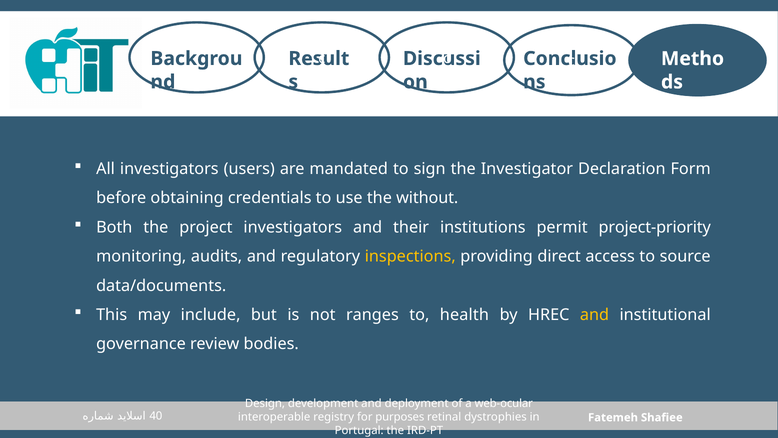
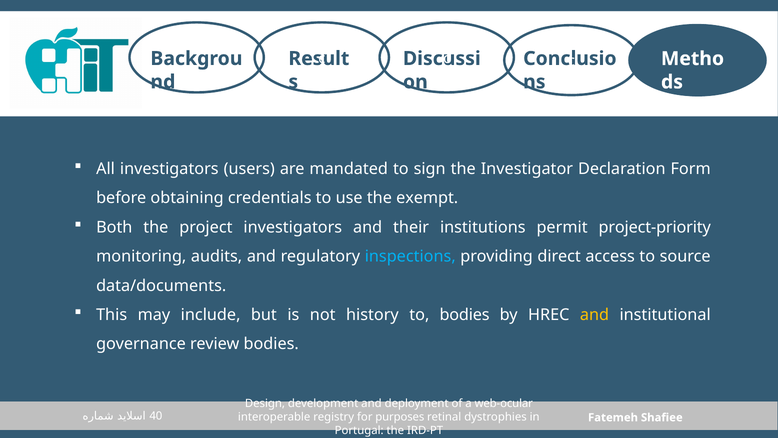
without: without -> exempt (427, 198)
inspections colour: yellow -> light blue (410, 256)
ranges: ranges -> history (372, 315)
to health: health -> bodies (465, 315)
